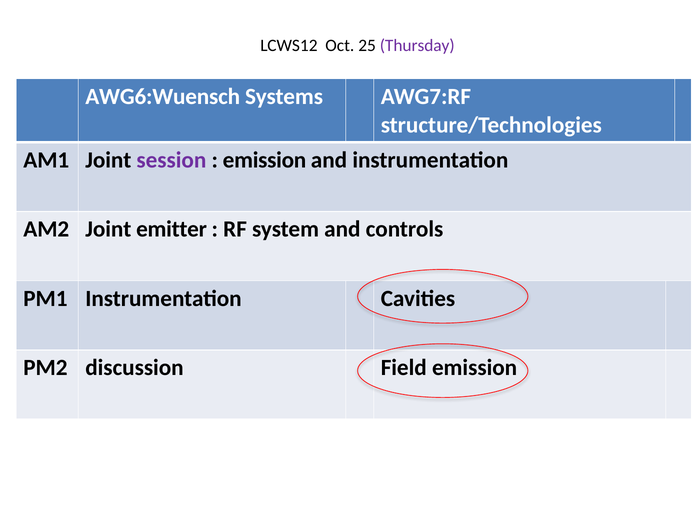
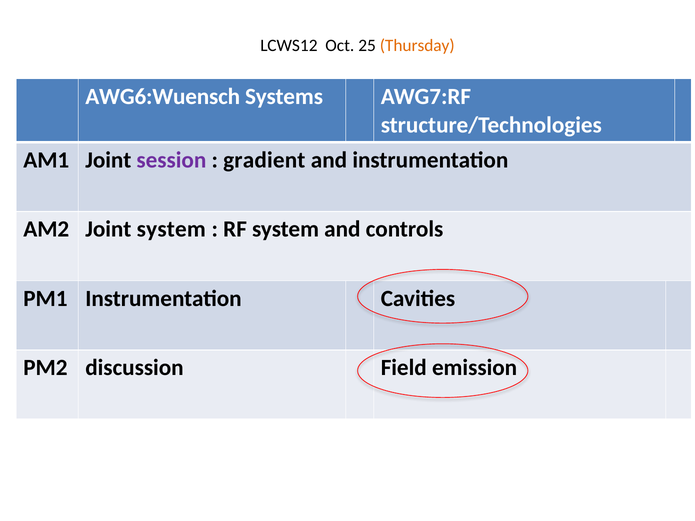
Thursday colour: purple -> orange (417, 46)
emission: emission -> gradient (264, 160)
Joint emitter: emitter -> system (171, 229)
